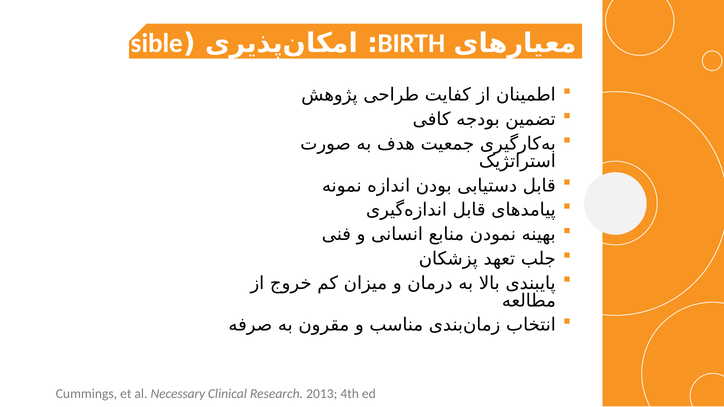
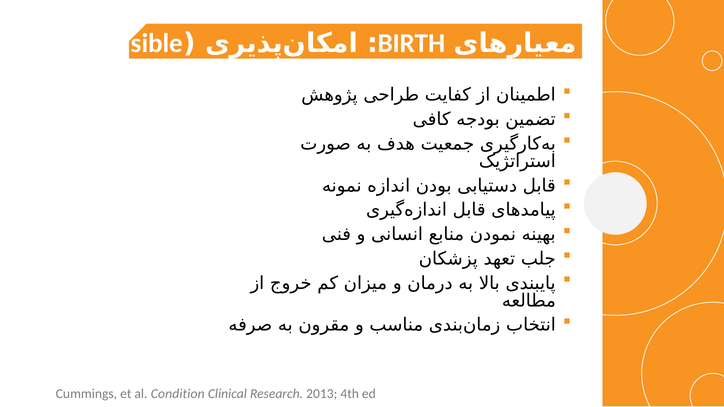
Necessary: Necessary -> Condition (178, 394)
